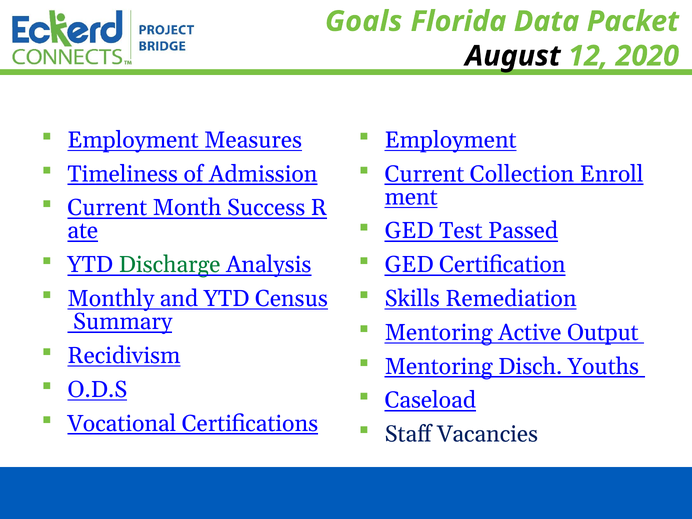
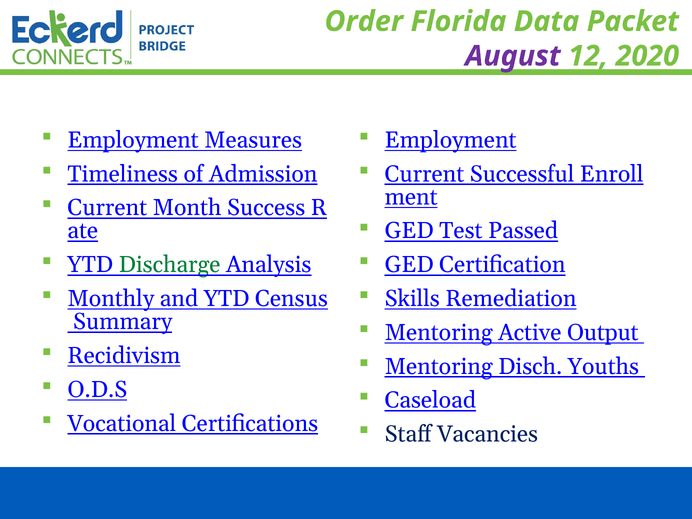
Goals: Goals -> Order (364, 21)
August colour: black -> purple (513, 56)
Collection: Collection -> Successful (522, 174)
